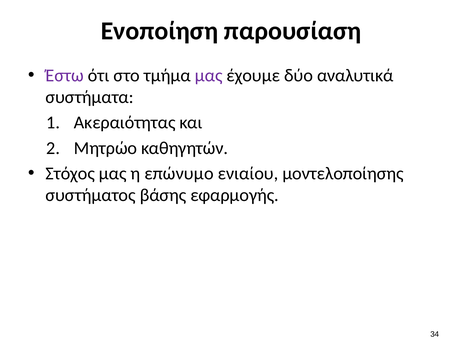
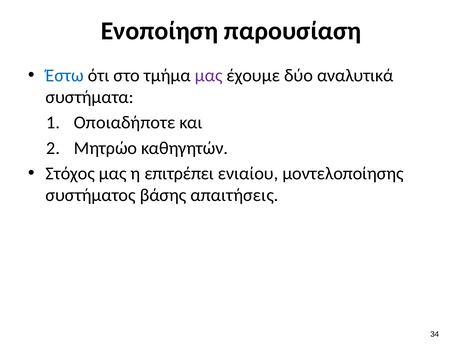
Έστω colour: purple -> blue (65, 76)
Ακεραιότητας: Ακεραιότητας -> Οποιαδήποτε (125, 123)
επώνυμο: επώνυμο -> επιτρέπει (179, 174)
εφαρμογής: εφαρμογής -> απαιτήσεις (234, 195)
